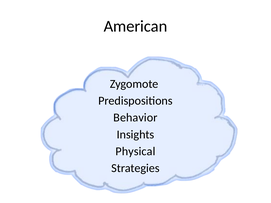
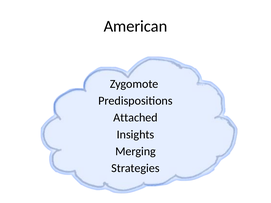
Behavior: Behavior -> Attached (135, 118)
Physical: Physical -> Merging (136, 151)
